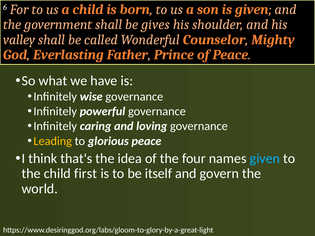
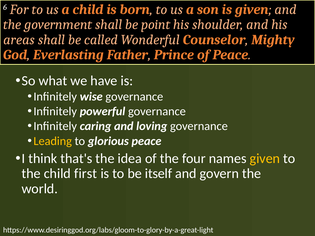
gives: gives -> point (156, 25)
valley: valley -> areas (19, 40)
given colour: light blue -> yellow (265, 159)
